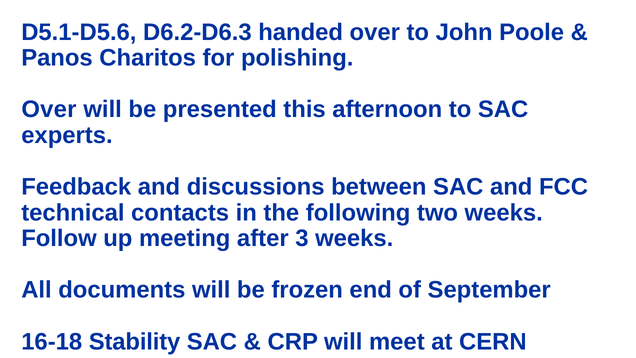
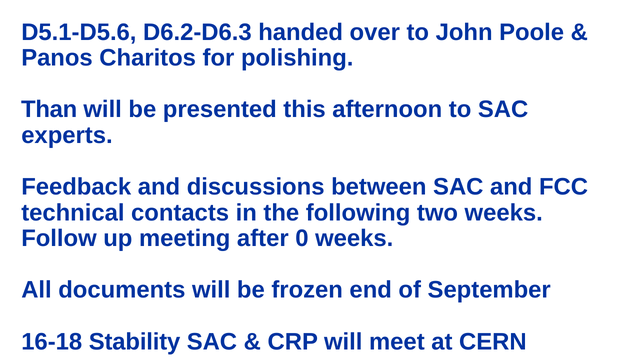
Over: Over -> Than (49, 110)
3: 3 -> 0 (302, 238)
